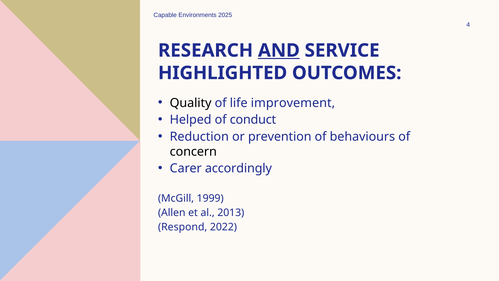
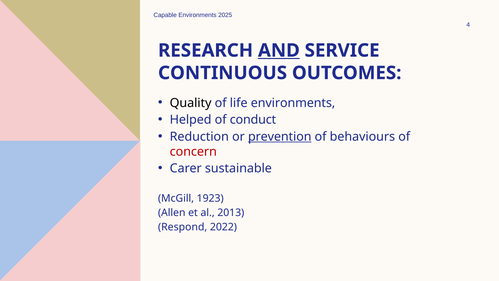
HIGHLIGHTED: HIGHLIGHTED -> CONTINUOUS (223, 73)
life improvement: improvement -> environments (293, 103)
prevention underline: none -> present (280, 136)
concern colour: black -> red (193, 151)
accordingly: accordingly -> sustainable (238, 168)
1999: 1999 -> 1923 (210, 198)
